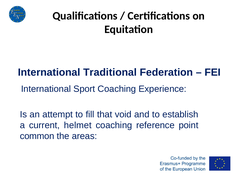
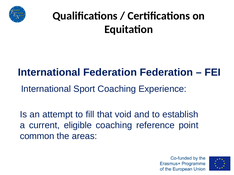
International Traditional: Traditional -> Federation (110, 73)
helmet: helmet -> eligible (78, 126)
